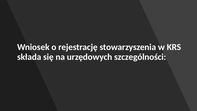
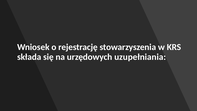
szczególności: szczególności -> uzupełniania (140, 57)
